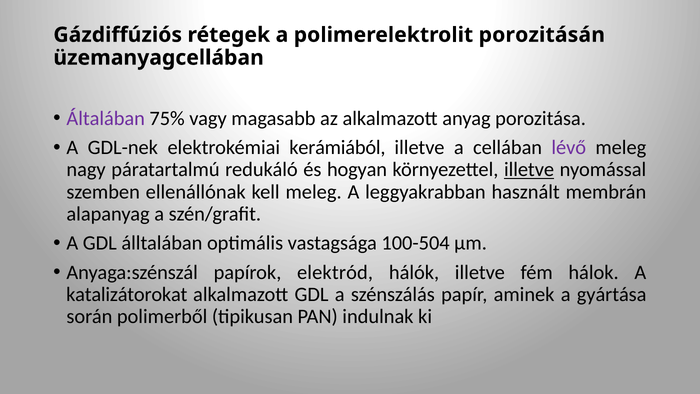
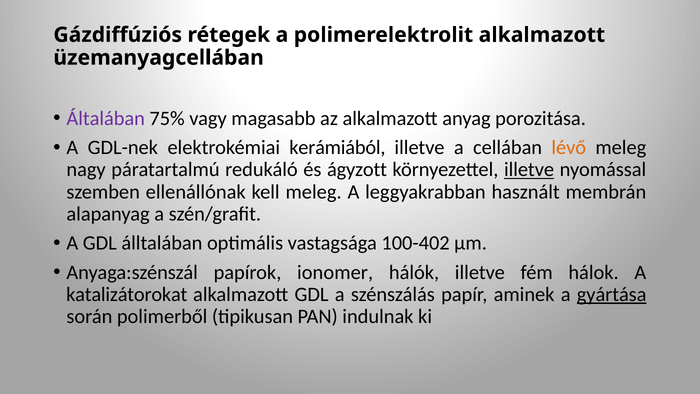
polimerelektrolit porozitásán: porozitásán -> alkalmazott (542, 35)
lévő colour: purple -> orange (569, 148)
hogyan: hogyan -> ágyzott (357, 170)
100-504: 100-504 -> 100-402 (416, 243)
elektród: elektród -> ionomer (335, 272)
gyártása underline: none -> present (612, 294)
